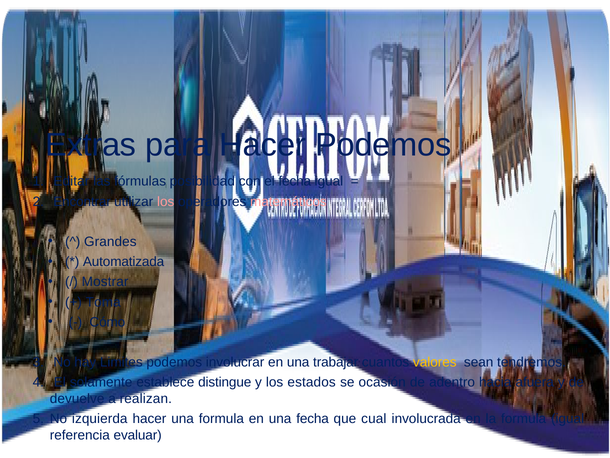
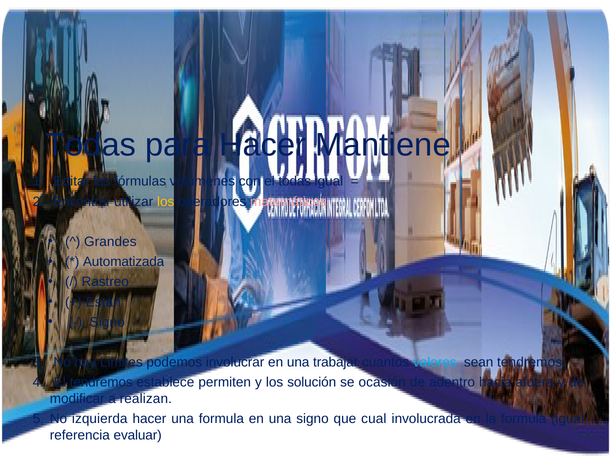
Extras: Extras -> Todas (91, 145)
Hacer Podemos: Podemos -> Mantiene (383, 145)
posibilidad: posibilidad -> volúmenes (202, 181)
el fecha: fecha -> todas (295, 181)
los colour: pink -> yellow (166, 201)
Mostrar: Mostrar -> Rastreo (105, 282)
Toma: Toma -> Están (103, 302)
Cómo: Cómo -> Signo (107, 322)
valores colour: yellow -> light blue (435, 362)
El solamente: solamente -> tendremos (101, 382)
distingue: distingue -> permiten (225, 382)
estados: estados -> solución (312, 382)
devuelve: devuelve -> modificar (77, 398)
una fecha: fecha -> signo (313, 418)
